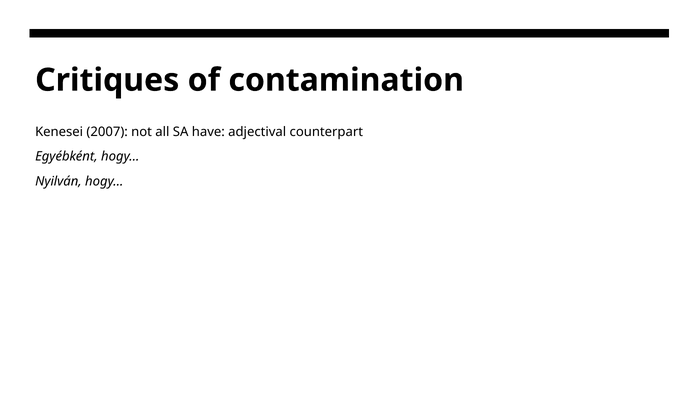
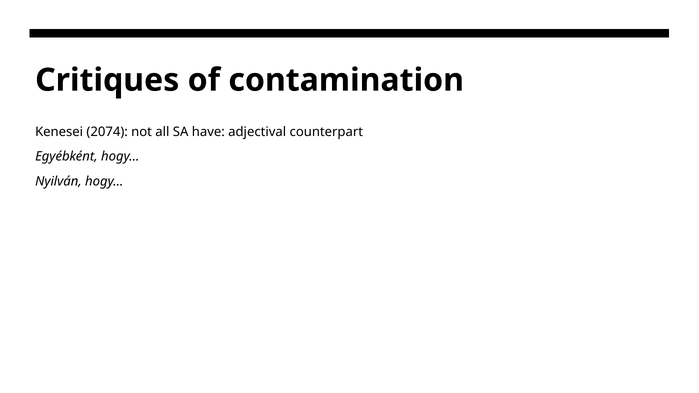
2007: 2007 -> 2074 (107, 132)
